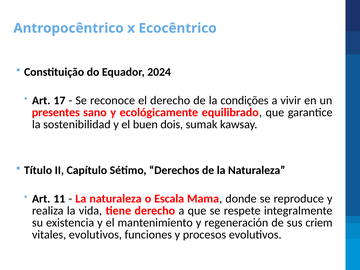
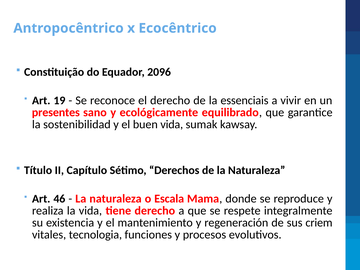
2024: 2024 -> 2096 (159, 72)
17: 17 -> 19 (59, 101)
condições: condições -> essenciais (244, 100)
buen dois: dois -> vida (172, 124)
11: 11 -> 46 (59, 199)
vitales evolutivos: evolutivos -> tecnologia (95, 235)
